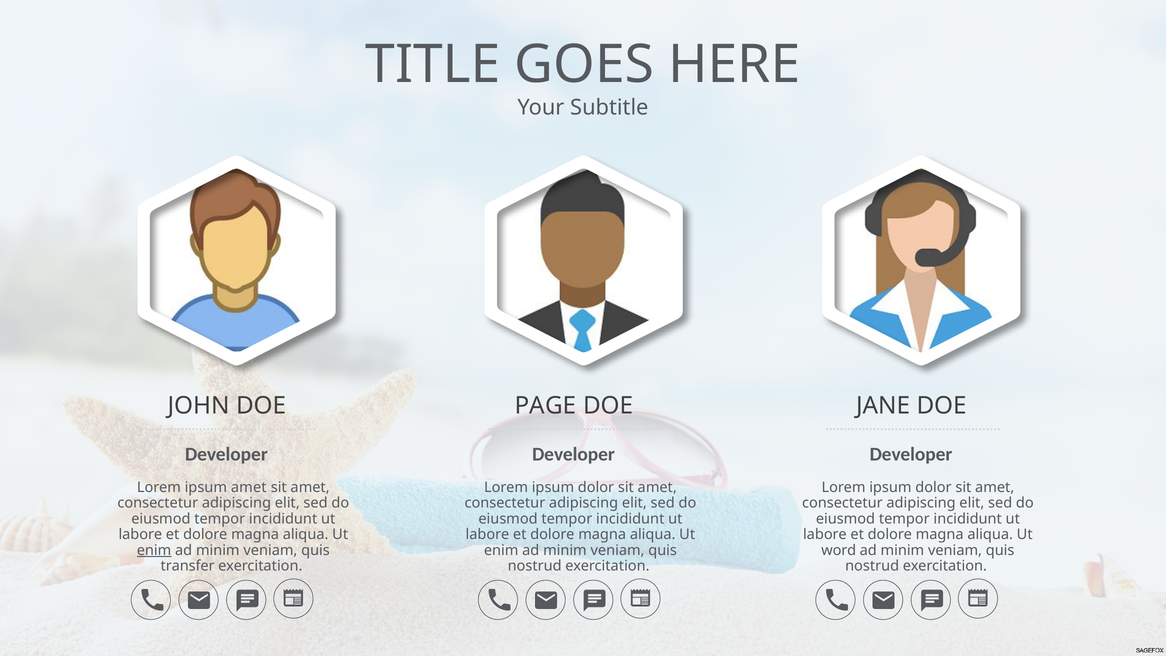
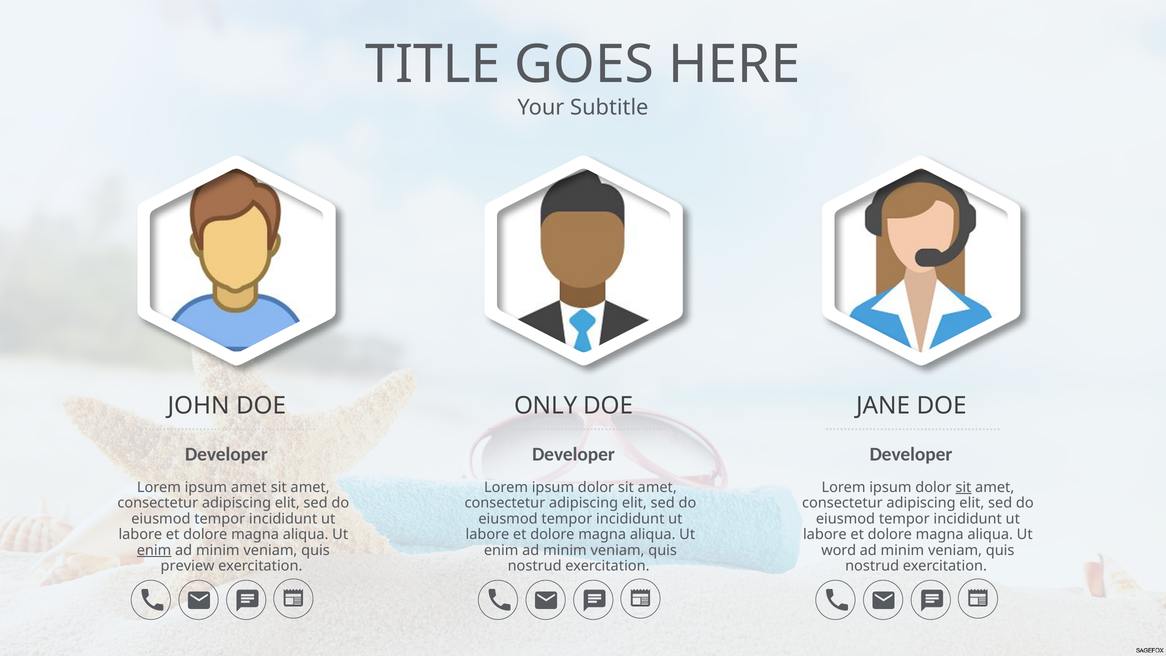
PAGE: PAGE -> ONLY (546, 406)
sit underline: none -> present (963, 487)
transfer: transfer -> preview (188, 566)
